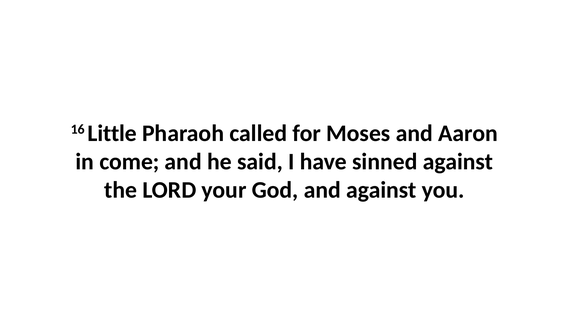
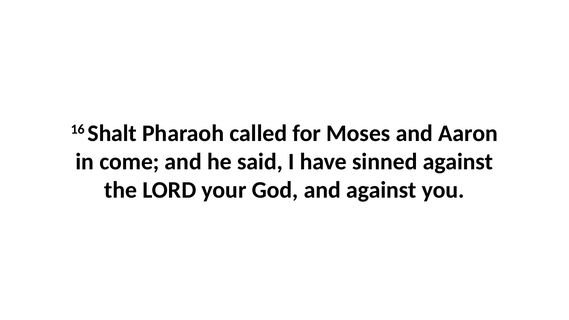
Little: Little -> Shalt (112, 133)
